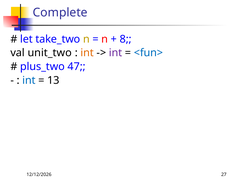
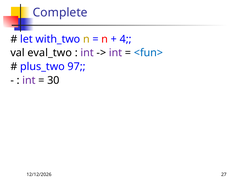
take_two: take_two -> with_two (58, 39)
8: 8 -> 4 (126, 39)
unit_two: unit_two -> eval_two (50, 53)
int colour: orange -> purple (87, 53)
47: 47 -> 97 (77, 67)
int colour: blue -> purple (29, 80)
13: 13 -> 30 (53, 80)
